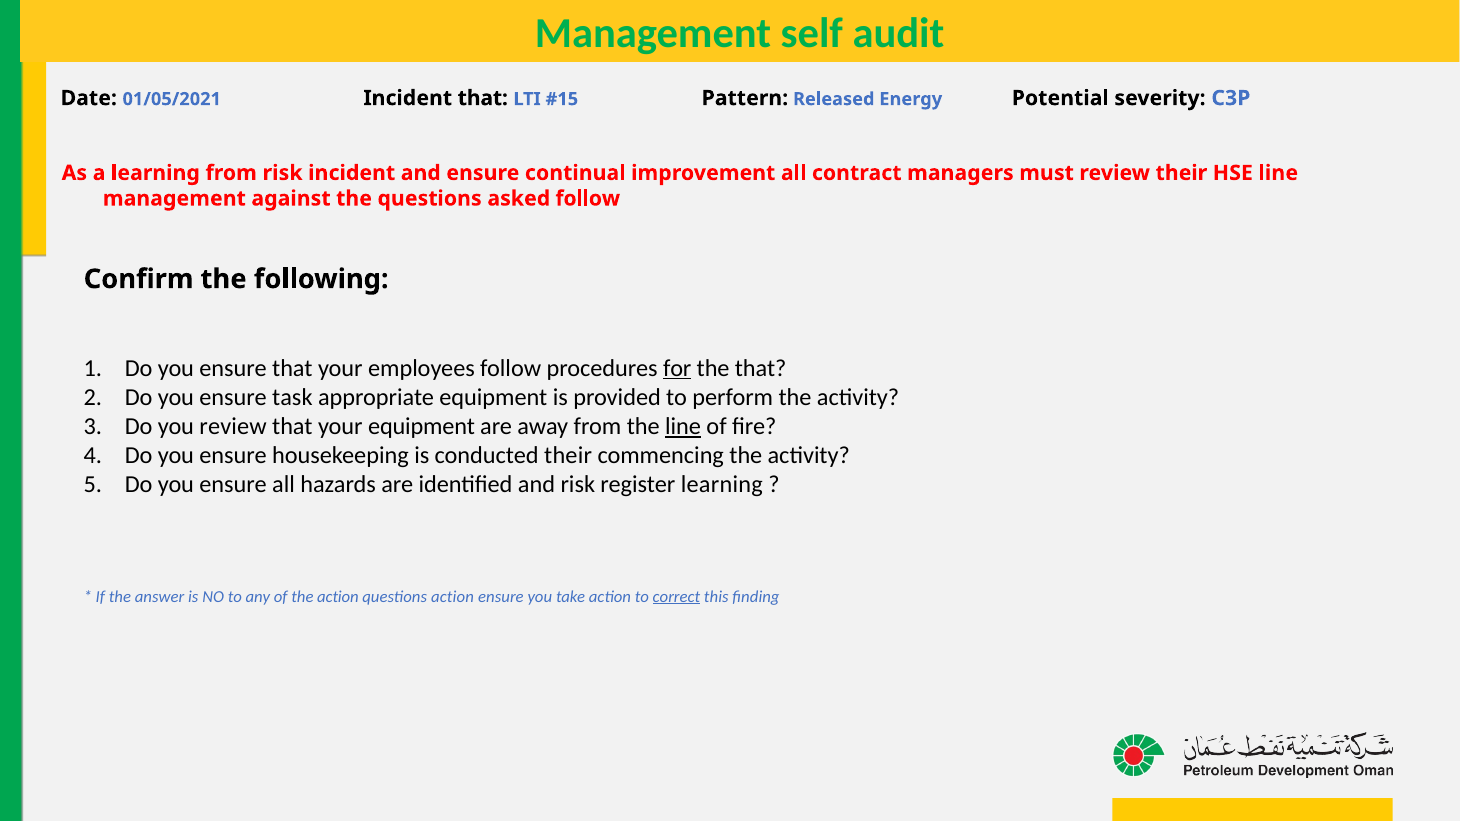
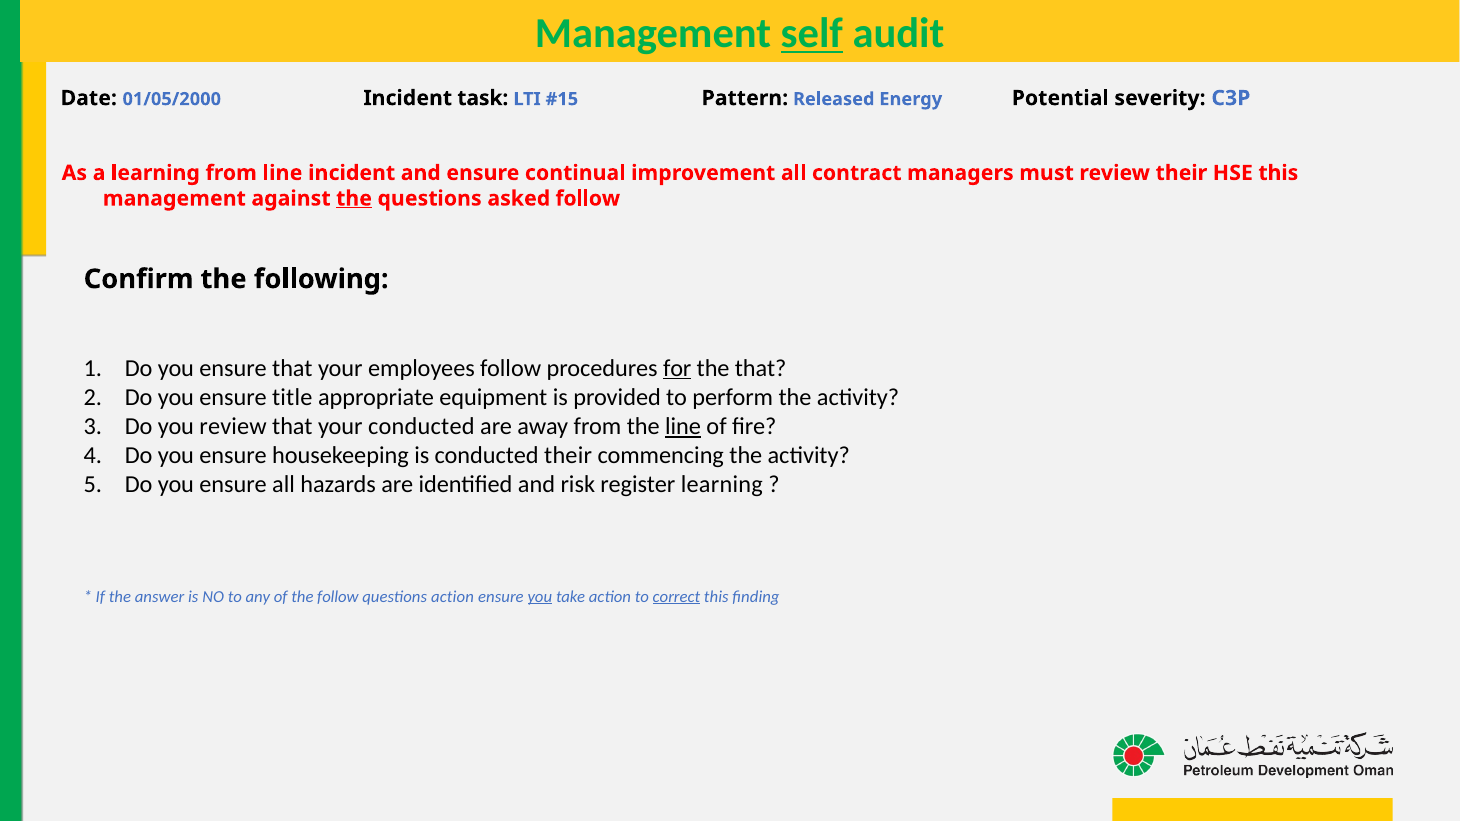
self underline: none -> present (812, 34)
01/05/2021: 01/05/2021 -> 01/05/2000 (172, 99)
Incident that: that -> task (483, 98)
from risk: risk -> line (282, 173)
HSE line: line -> this (1278, 173)
the underline: none -> present (354, 199)
task: task -> title (292, 398)
your equipment: equipment -> conducted (421, 427)
the action: action -> follow (338, 597)
you underline: none -> present (540, 597)
